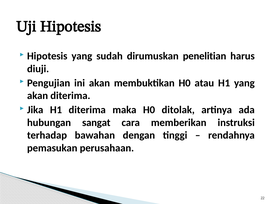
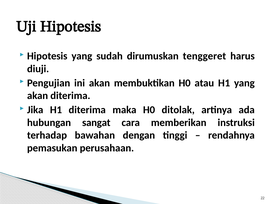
penelitian: penelitian -> tenggeret (204, 56)
